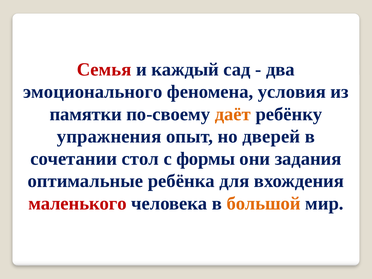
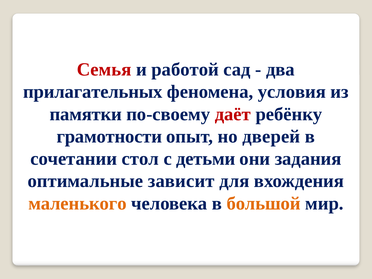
каждый: каждый -> работой (185, 69)
эмоционального: эмоционального -> прилагательных (93, 92)
даёт colour: orange -> red (233, 114)
упражнения: упражнения -> грамотности (109, 136)
формы: формы -> детьми (206, 159)
ребёнка: ребёнка -> зависит (181, 181)
маленького colour: red -> orange (77, 203)
